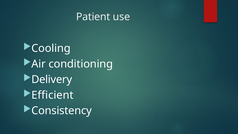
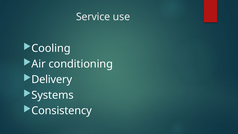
Patient: Patient -> Service (93, 17)
Efficient: Efficient -> Systems (52, 95)
